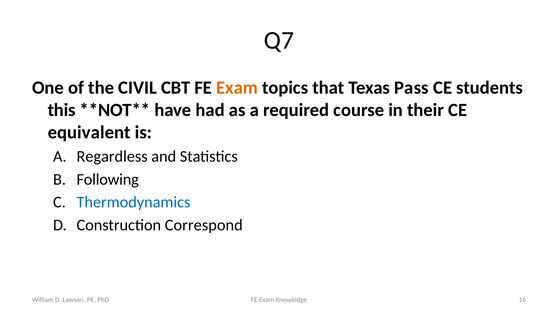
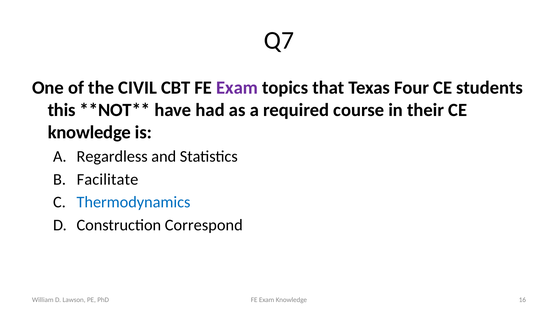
Exam colour: orange -> purple (237, 88)
Pass: Pass -> Four (412, 88)
equivalent: equivalent -> knowledge (89, 132)
Following: Following -> Facilitate (108, 179)
